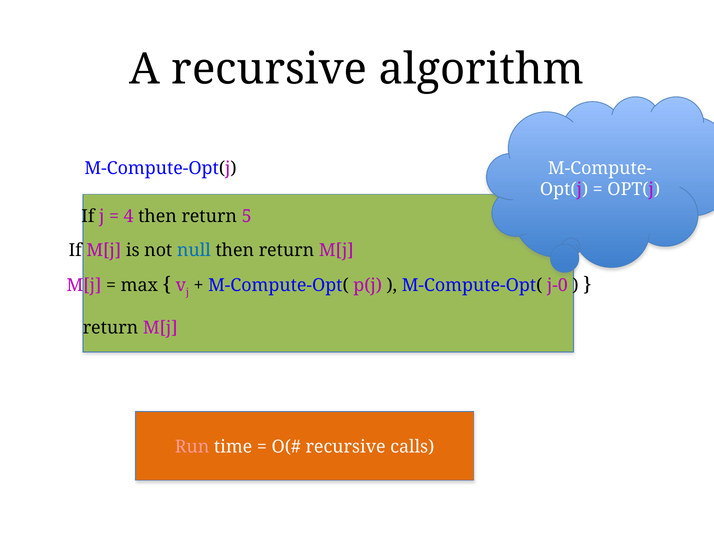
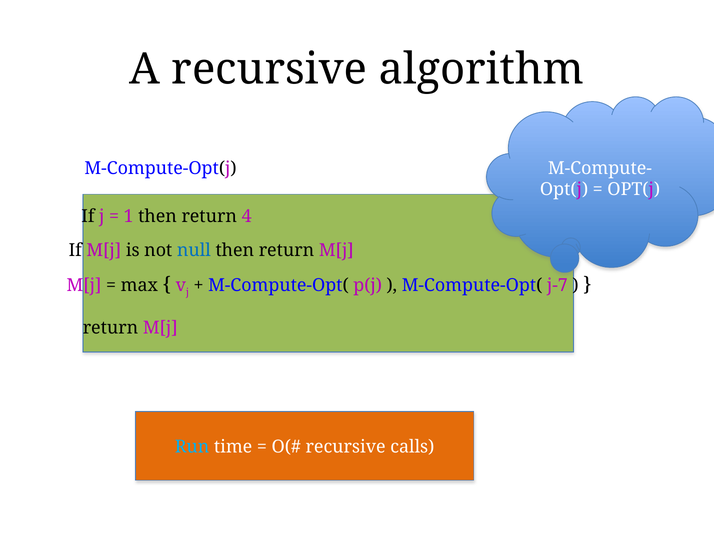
4: 4 -> 1 (129, 216)
5: 5 -> 4 (247, 216)
j-0: j-0 -> j-7 (557, 285)
Run colour: pink -> light blue (192, 447)
